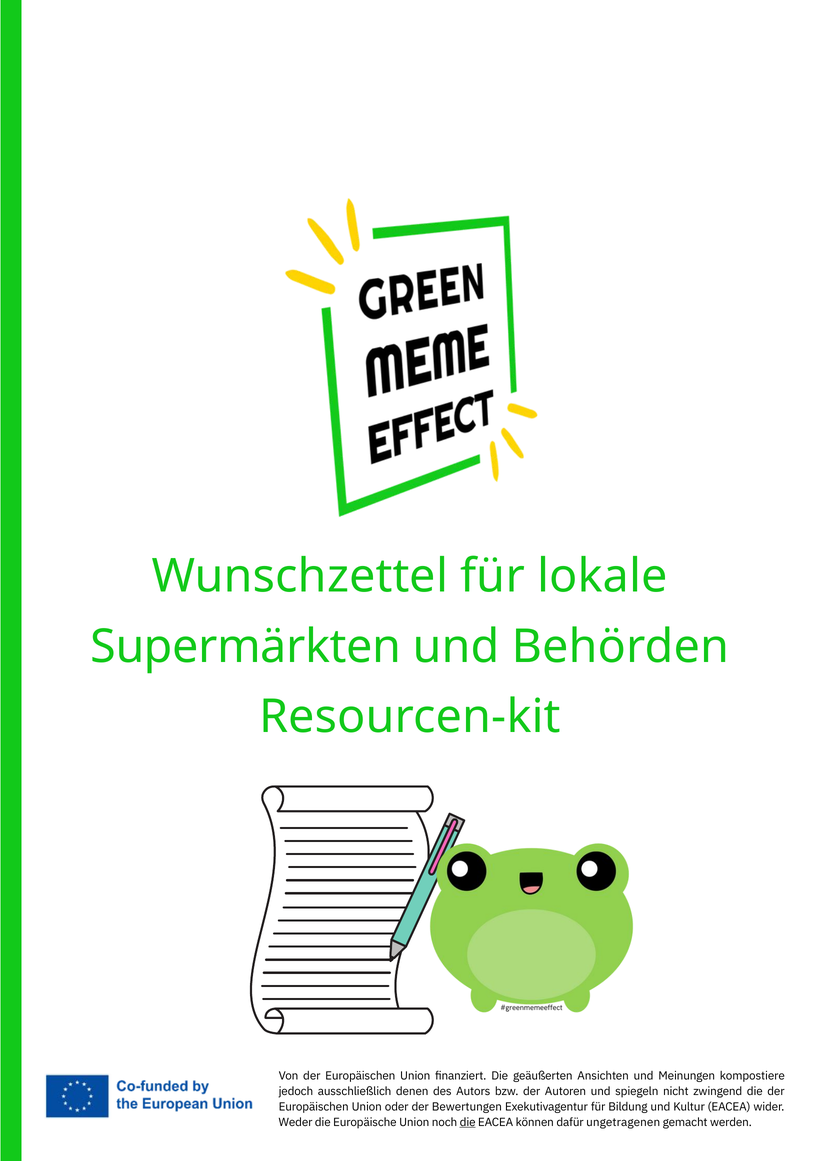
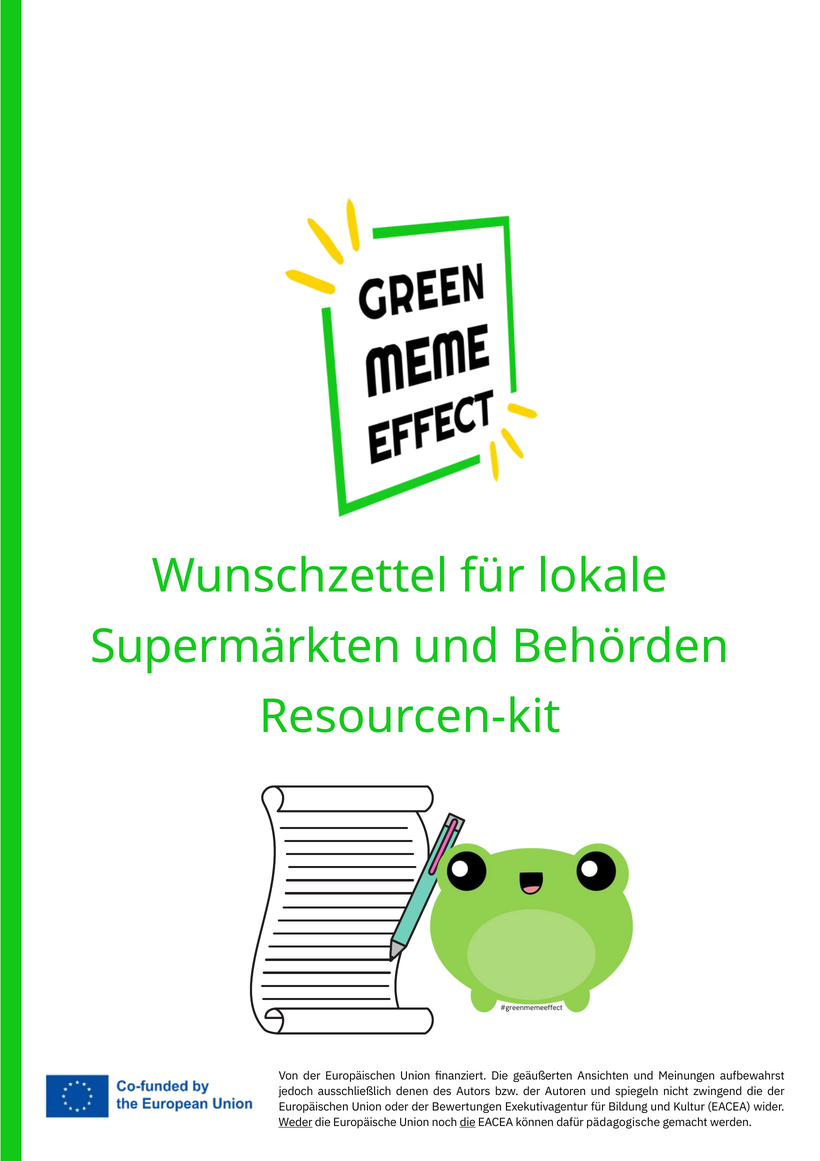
kompostiere: kompostiere -> aufbewahrst (752, 1076)
Weder underline: none -> present (296, 1122)
ungetragenen: ungetragenen -> pädagogische (623, 1122)
